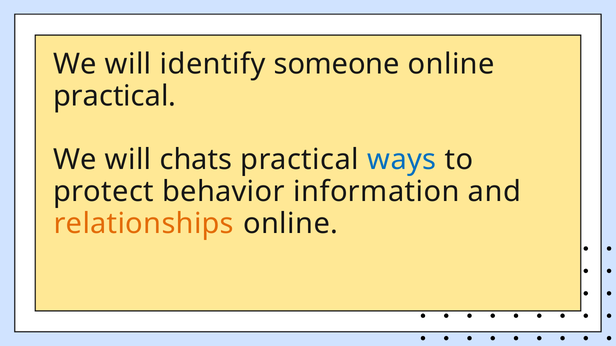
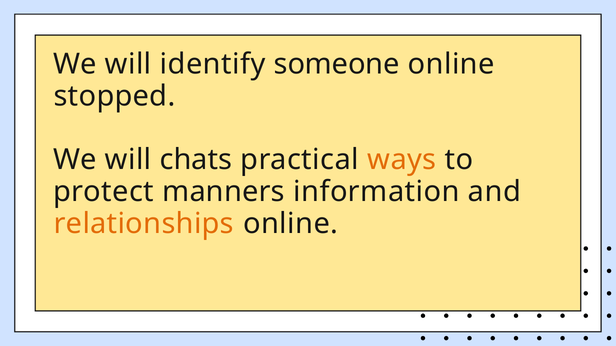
practical: practical -> stopped (115, 96)
ways colour: blue -> orange (402, 160)
behavior: behavior -> manners (223, 192)
